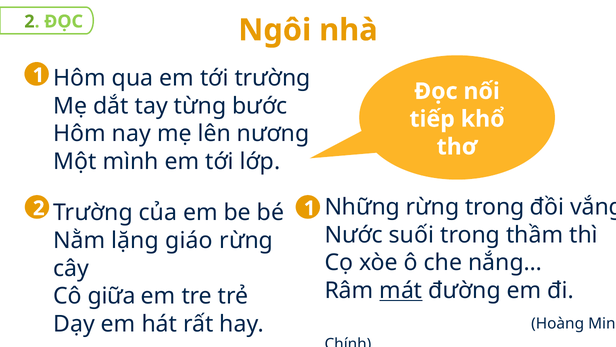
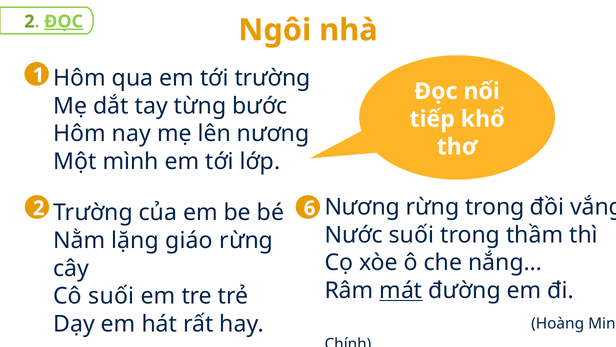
ĐỌC underline: none -> present (64, 22)
Những: Những -> Nương (362, 207)
2 1: 1 -> 6 (310, 208)
Cô giữa: giữa -> suối (111, 296)
